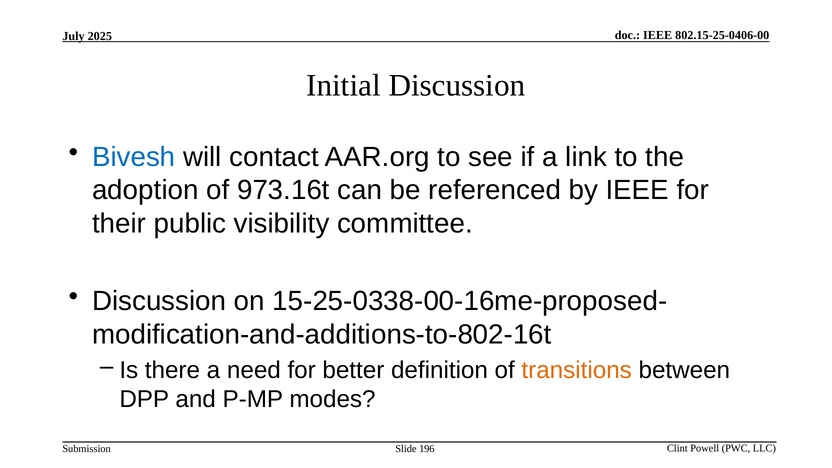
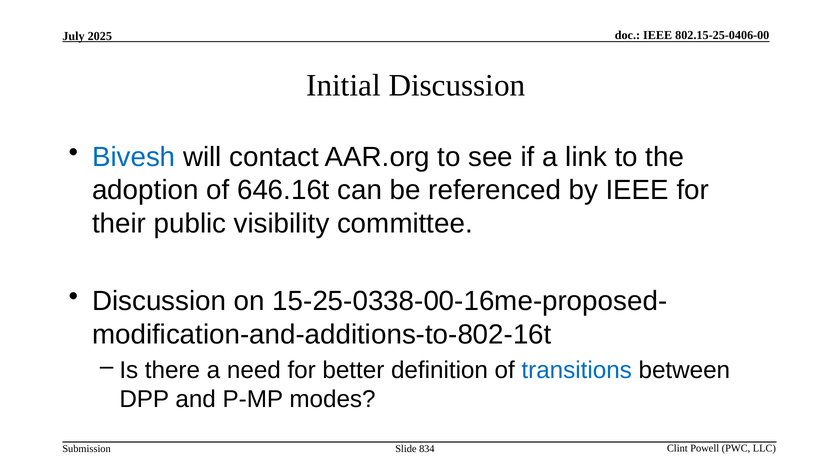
973.16t: 973.16t -> 646.16t (283, 190)
transitions colour: orange -> blue (577, 370)
196: 196 -> 834 (427, 449)
